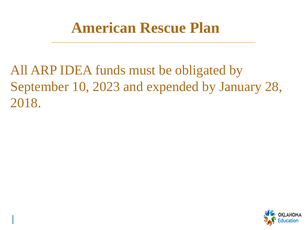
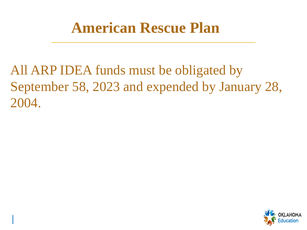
10: 10 -> 58 (81, 87)
2018: 2018 -> 2004 (26, 103)
